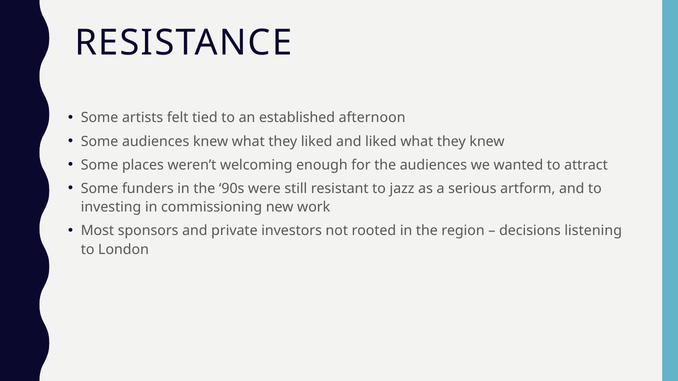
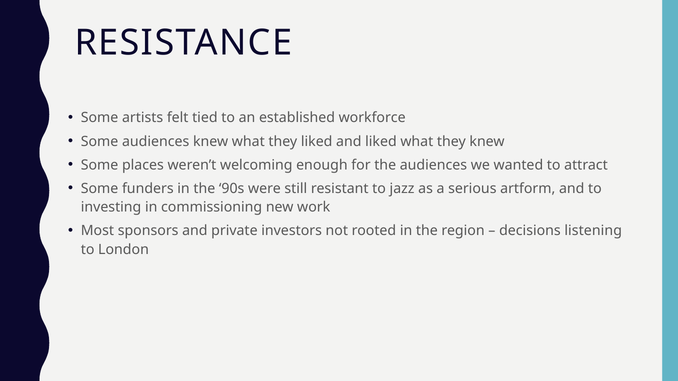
afternoon: afternoon -> workforce (372, 118)
